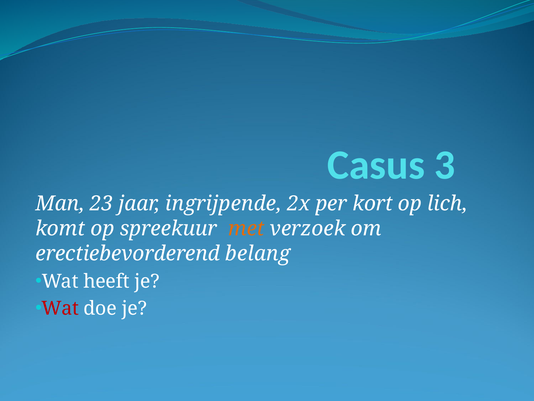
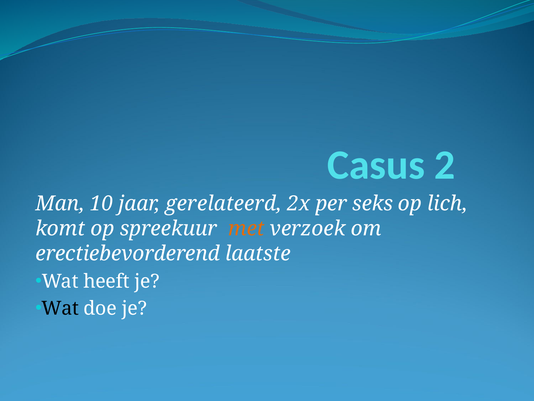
3: 3 -> 2 (445, 165)
23: 23 -> 10 (102, 203)
ingrijpende: ingrijpende -> gerelateerd (223, 203)
kort: kort -> seks (373, 203)
belang: belang -> laatste (258, 253)
Wat colour: red -> black (60, 308)
